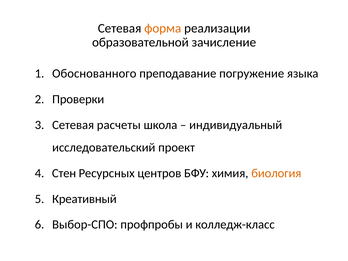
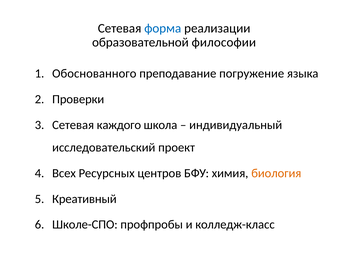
форма colour: orange -> blue (163, 28)
зачисление: зачисление -> философии (224, 42)
расчеты: расчеты -> каждого (119, 125)
Стен: Стен -> Всех (64, 173)
Выбор-СПО: Выбор-СПО -> Школе-СПО (85, 225)
